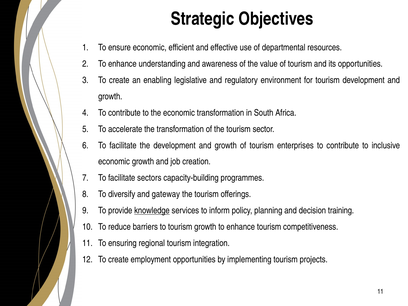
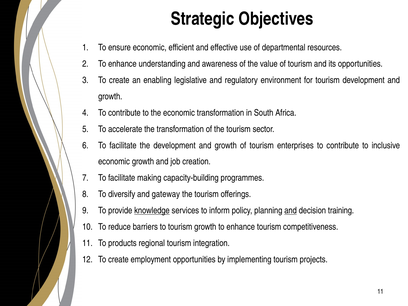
sectors: sectors -> making (149, 178)
and underline: none -> present (291, 211)
ensuring: ensuring -> products (122, 243)
